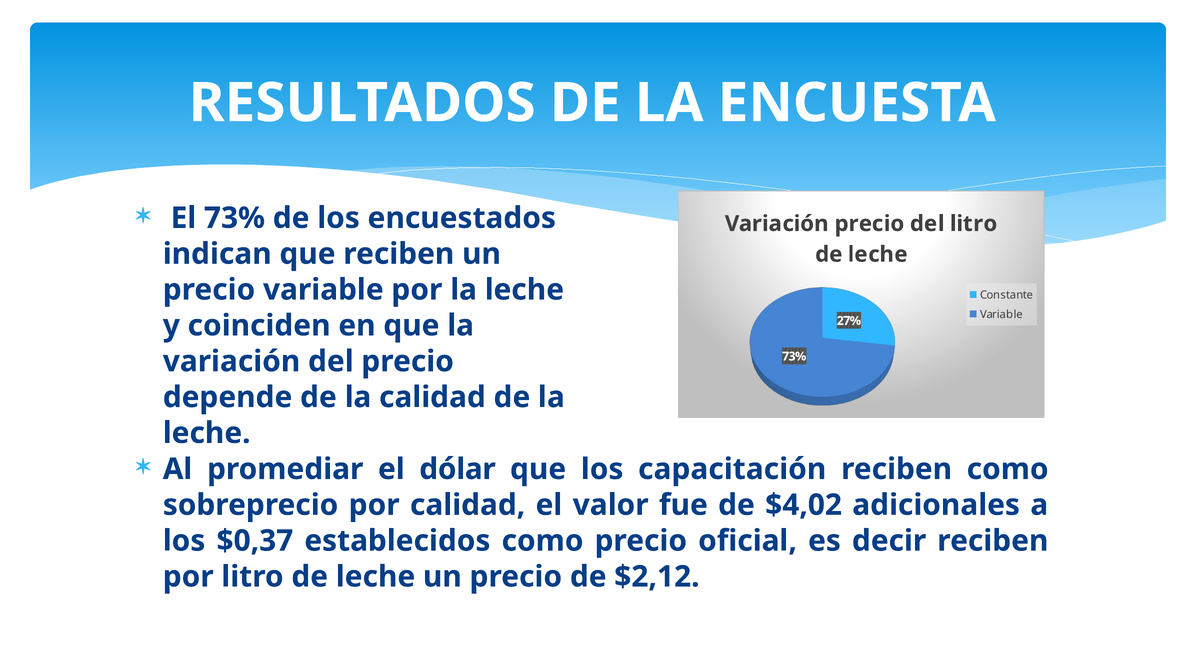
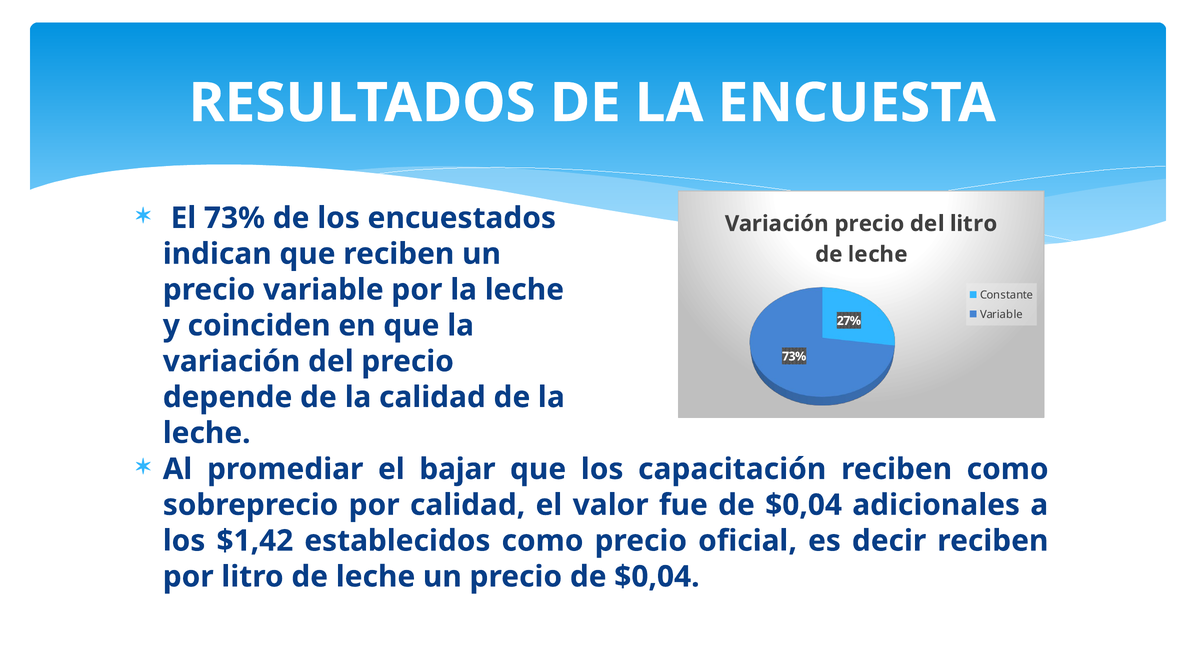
dólar: dólar -> bajar (457, 469)
fue de $4,02: $4,02 -> $0,04 (804, 505)
$0,37: $0,37 -> $1,42 (255, 541)
precio de $2,12: $2,12 -> $0,04 (657, 577)
